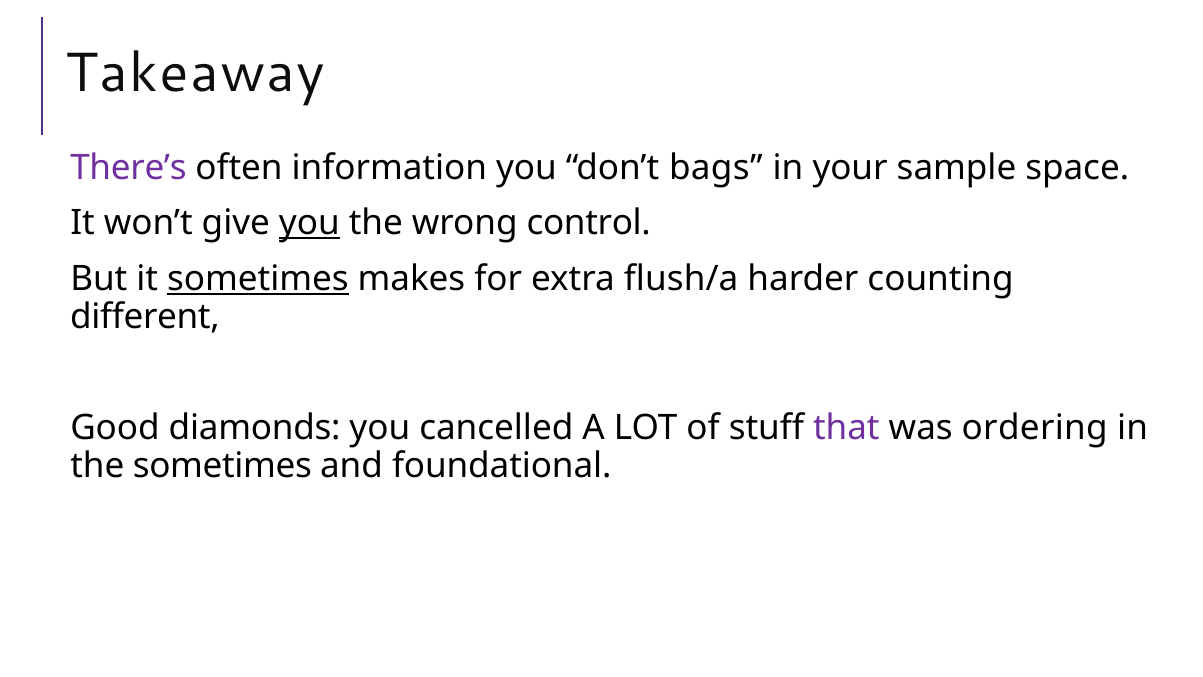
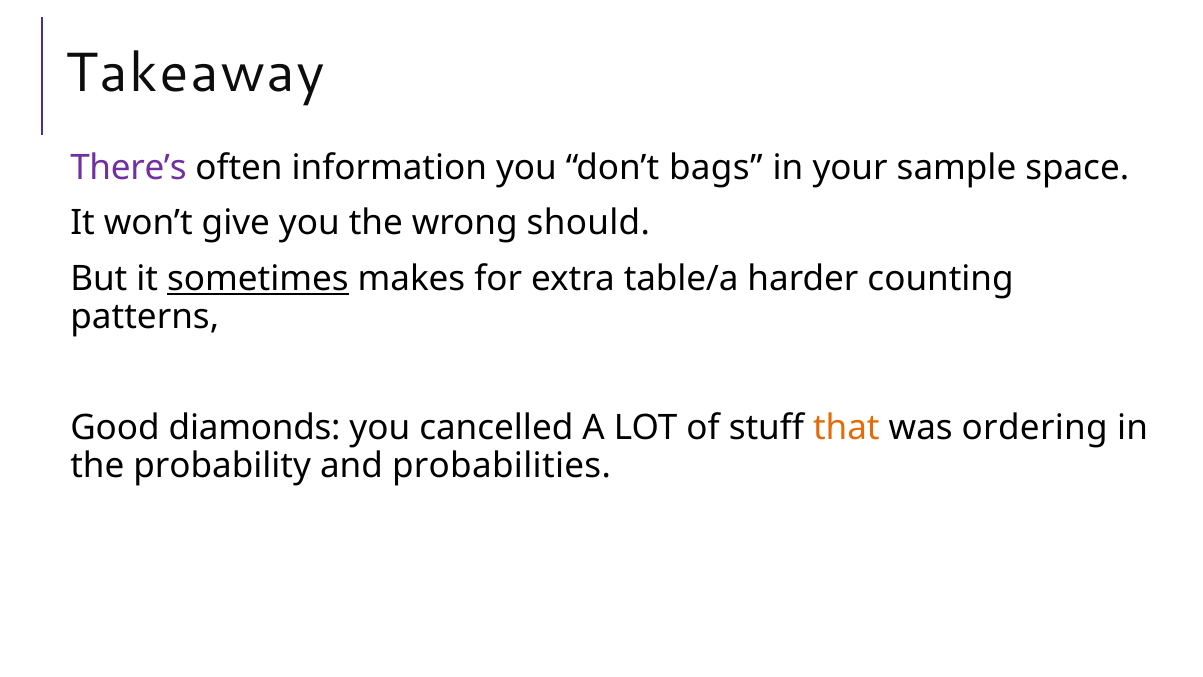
you underline: present -> none (309, 223)
control: control -> should (588, 223)
flush/a: flush/a -> table/a (681, 279)
different: different -> patterns (145, 316)
that colour: purple -> orange (846, 427)
the sometimes: sometimes -> probability (222, 465)
foundational: foundational -> probabilities (502, 465)
